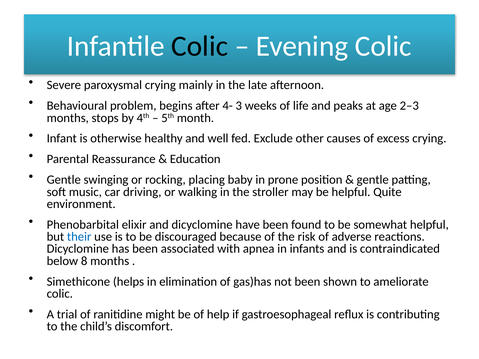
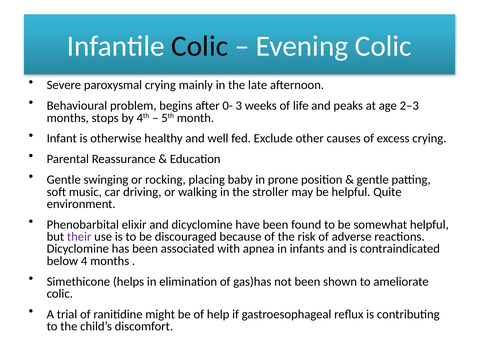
4-: 4- -> 0- (228, 106)
their colour: blue -> purple (79, 237)
8: 8 -> 4 (84, 261)
